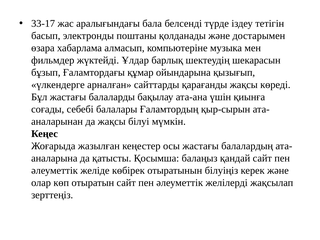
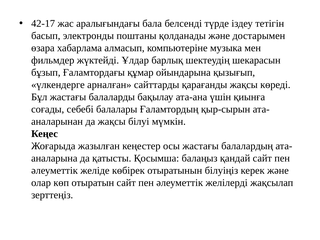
33-17: 33-17 -> 42-17 (43, 23)
